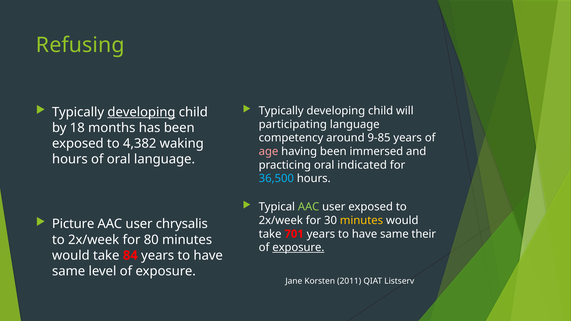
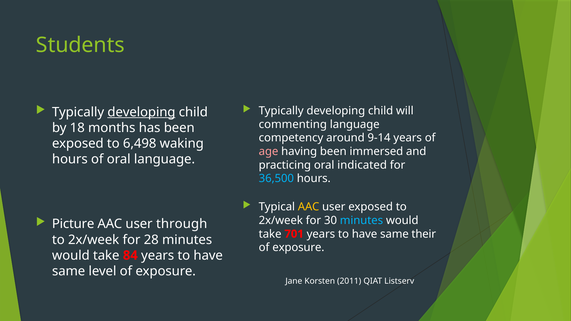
Refusing: Refusing -> Students (80, 45)
participating: participating -> commenting (293, 124)
9-85: 9-85 -> 9-14 (379, 138)
4,382: 4,382 -> 6,498 (140, 143)
AAC colour: light green -> yellow (309, 207)
minutes colour: yellow -> light blue (361, 221)
chrysalis: chrysalis -> through (182, 224)
80: 80 -> 28 (151, 240)
exposure underline: present -> none (298, 248)
